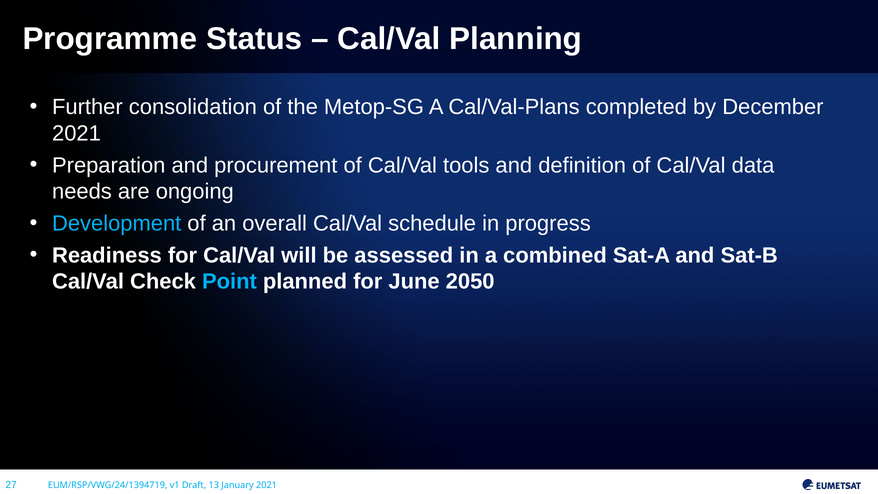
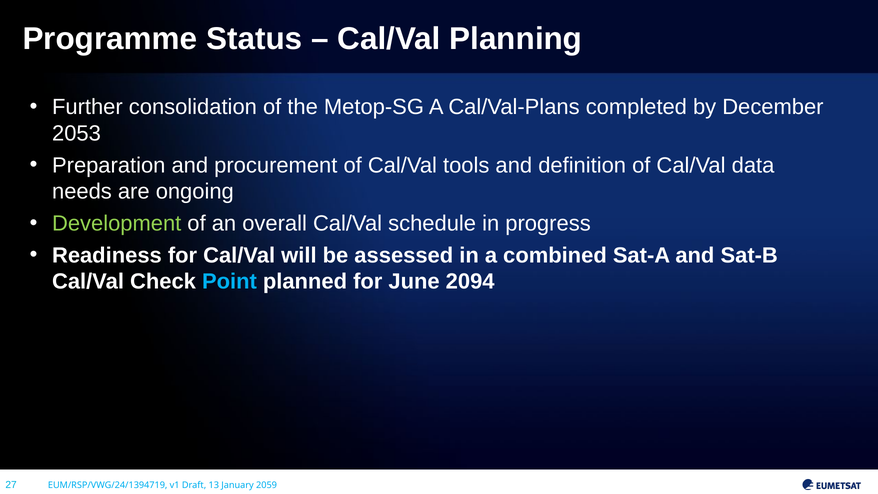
2021: 2021 -> 2053 (76, 133)
Development colour: light blue -> light green (117, 223)
2050: 2050 -> 2094 (470, 282)
2021: 2021 -> 2059 (267, 485)
